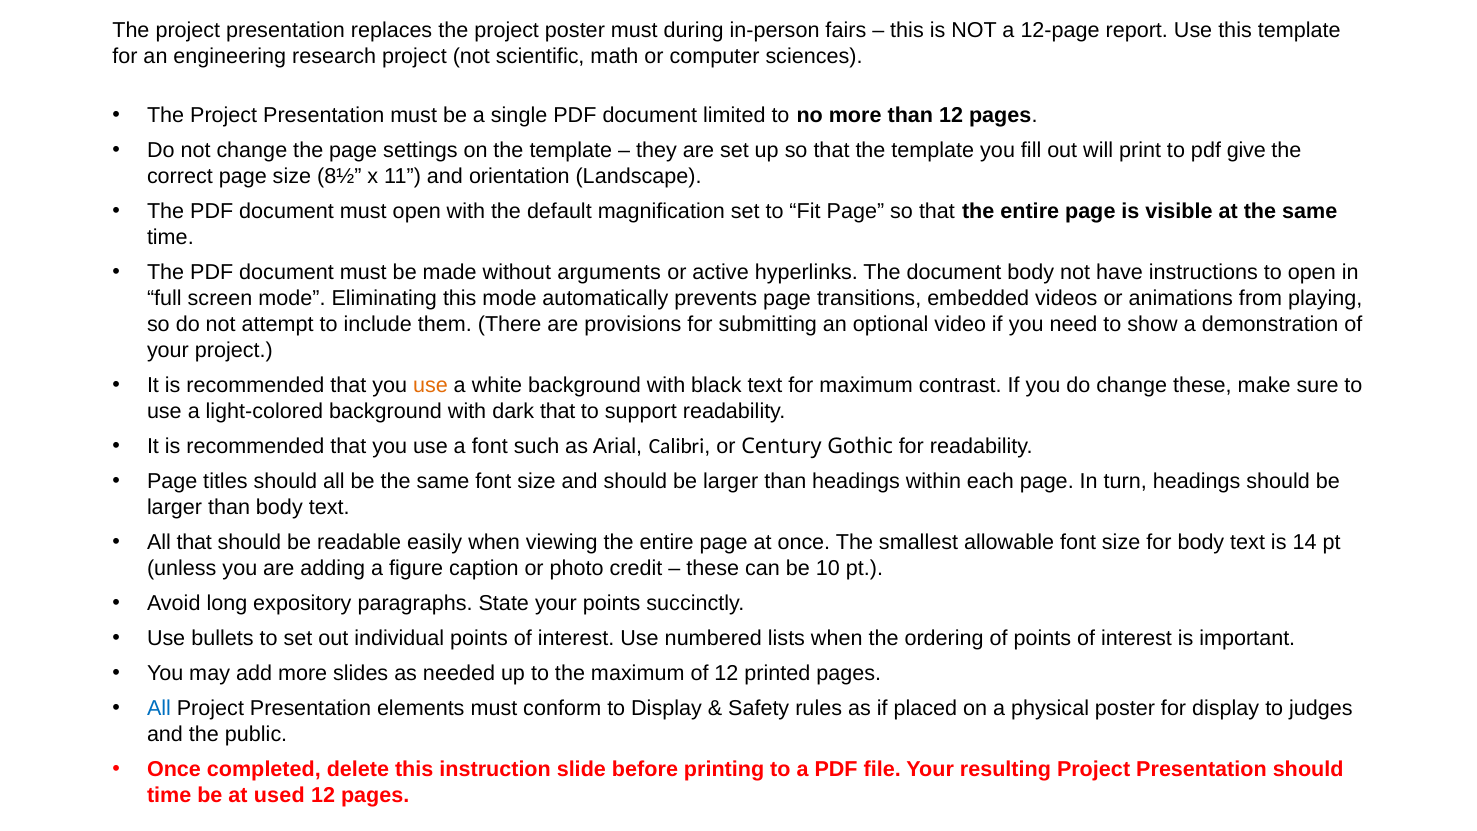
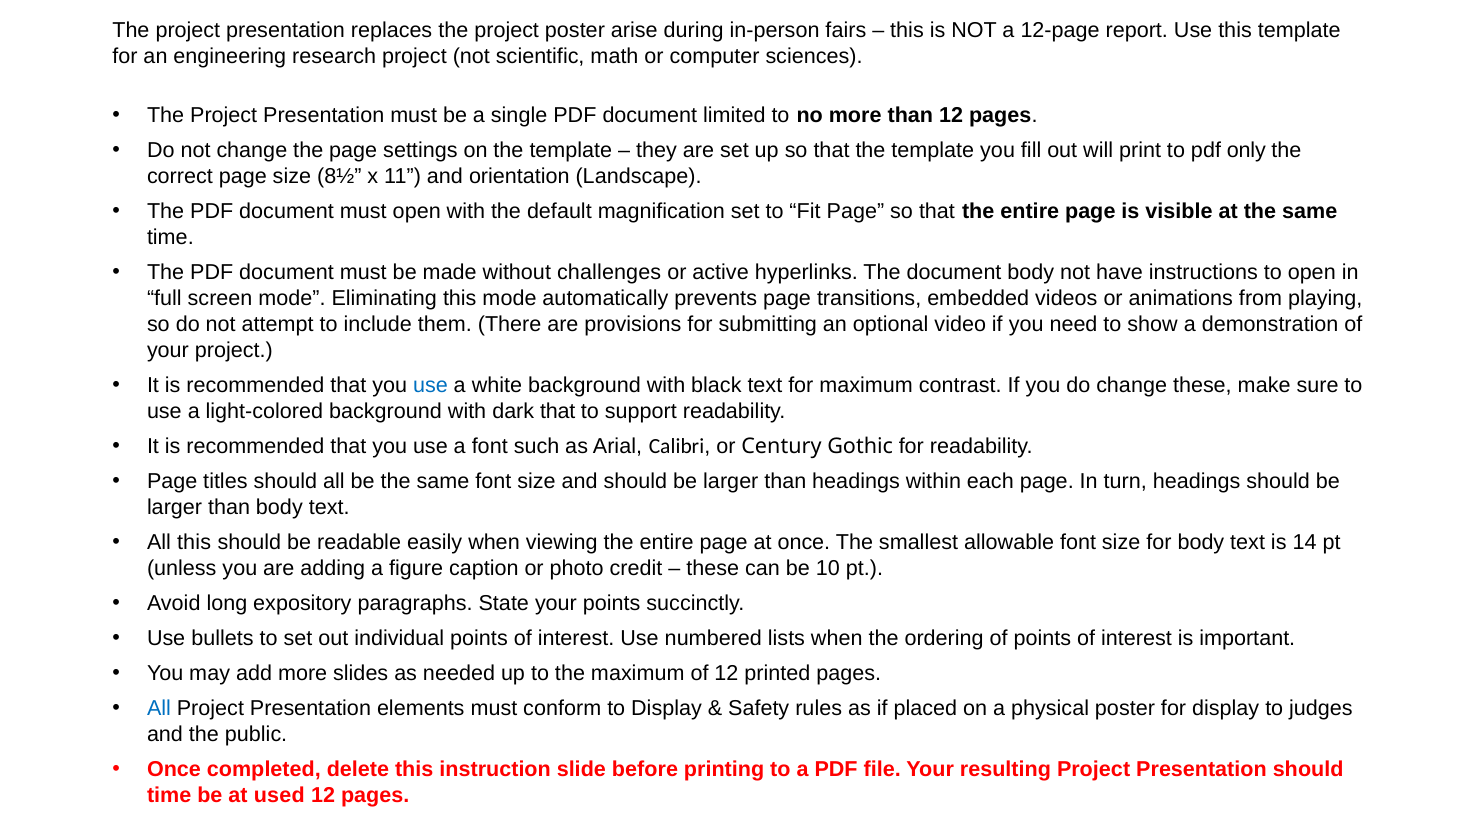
poster must: must -> arise (634, 31)
give: give -> only (1246, 151)
arguments: arguments -> challenges (609, 273)
use colour: orange -> blue (430, 385)
All that: that -> this (194, 542)
